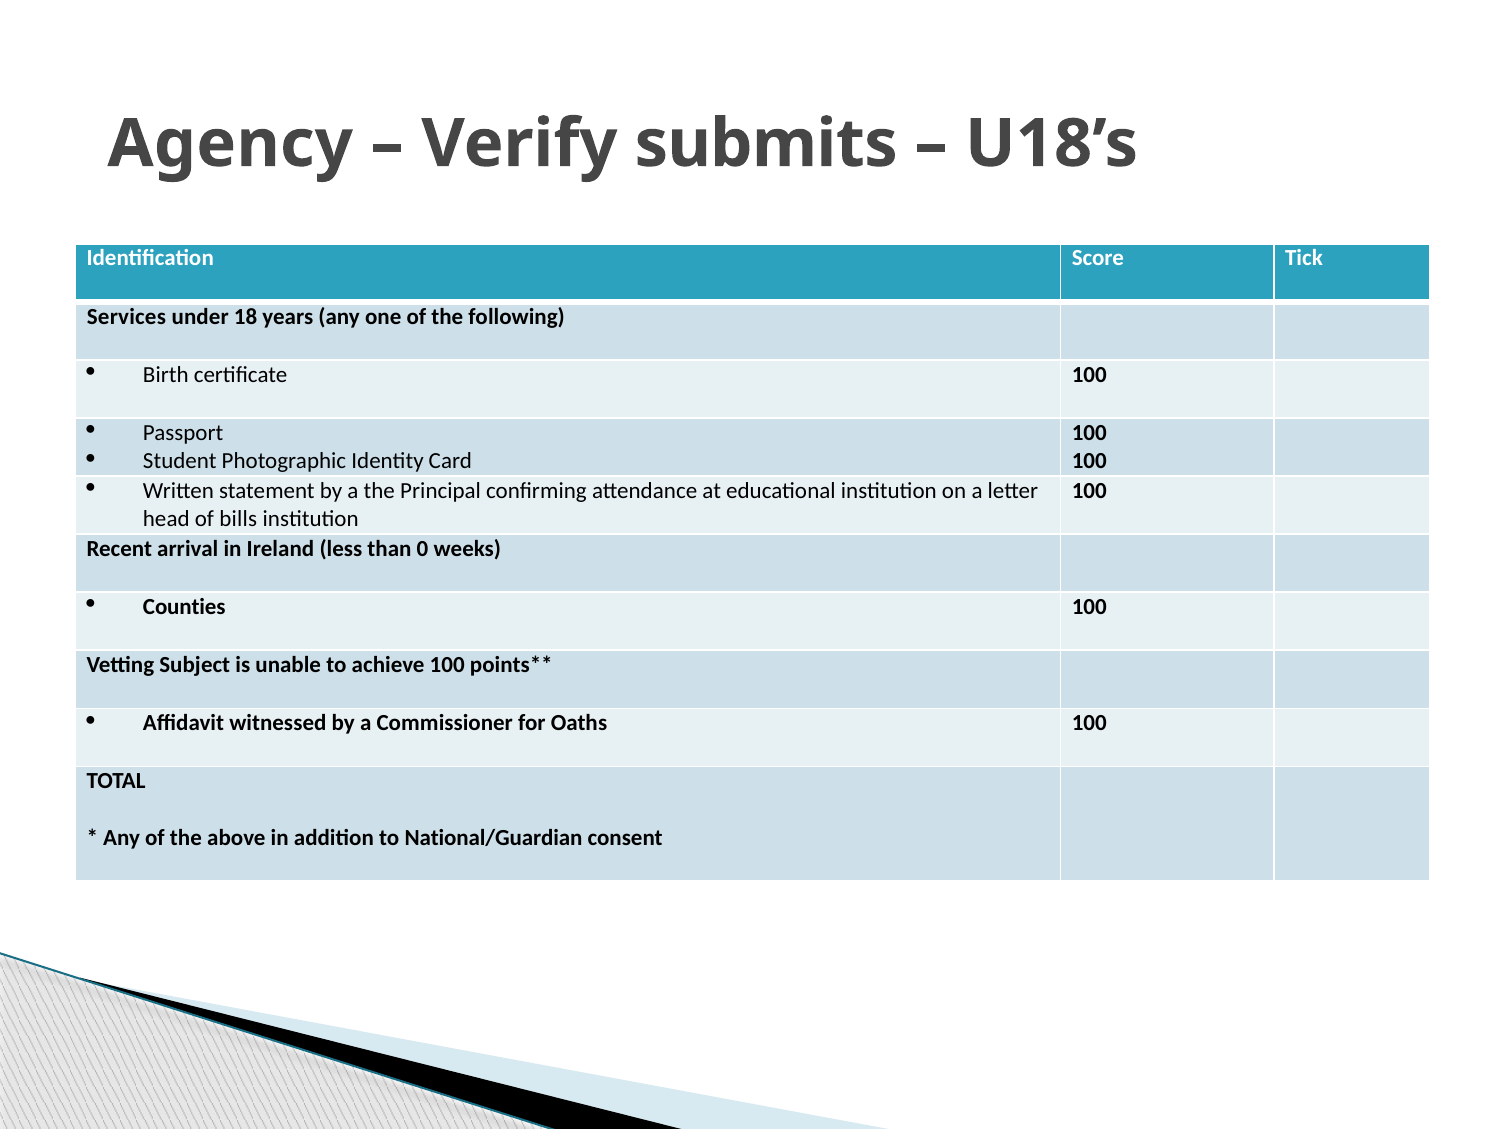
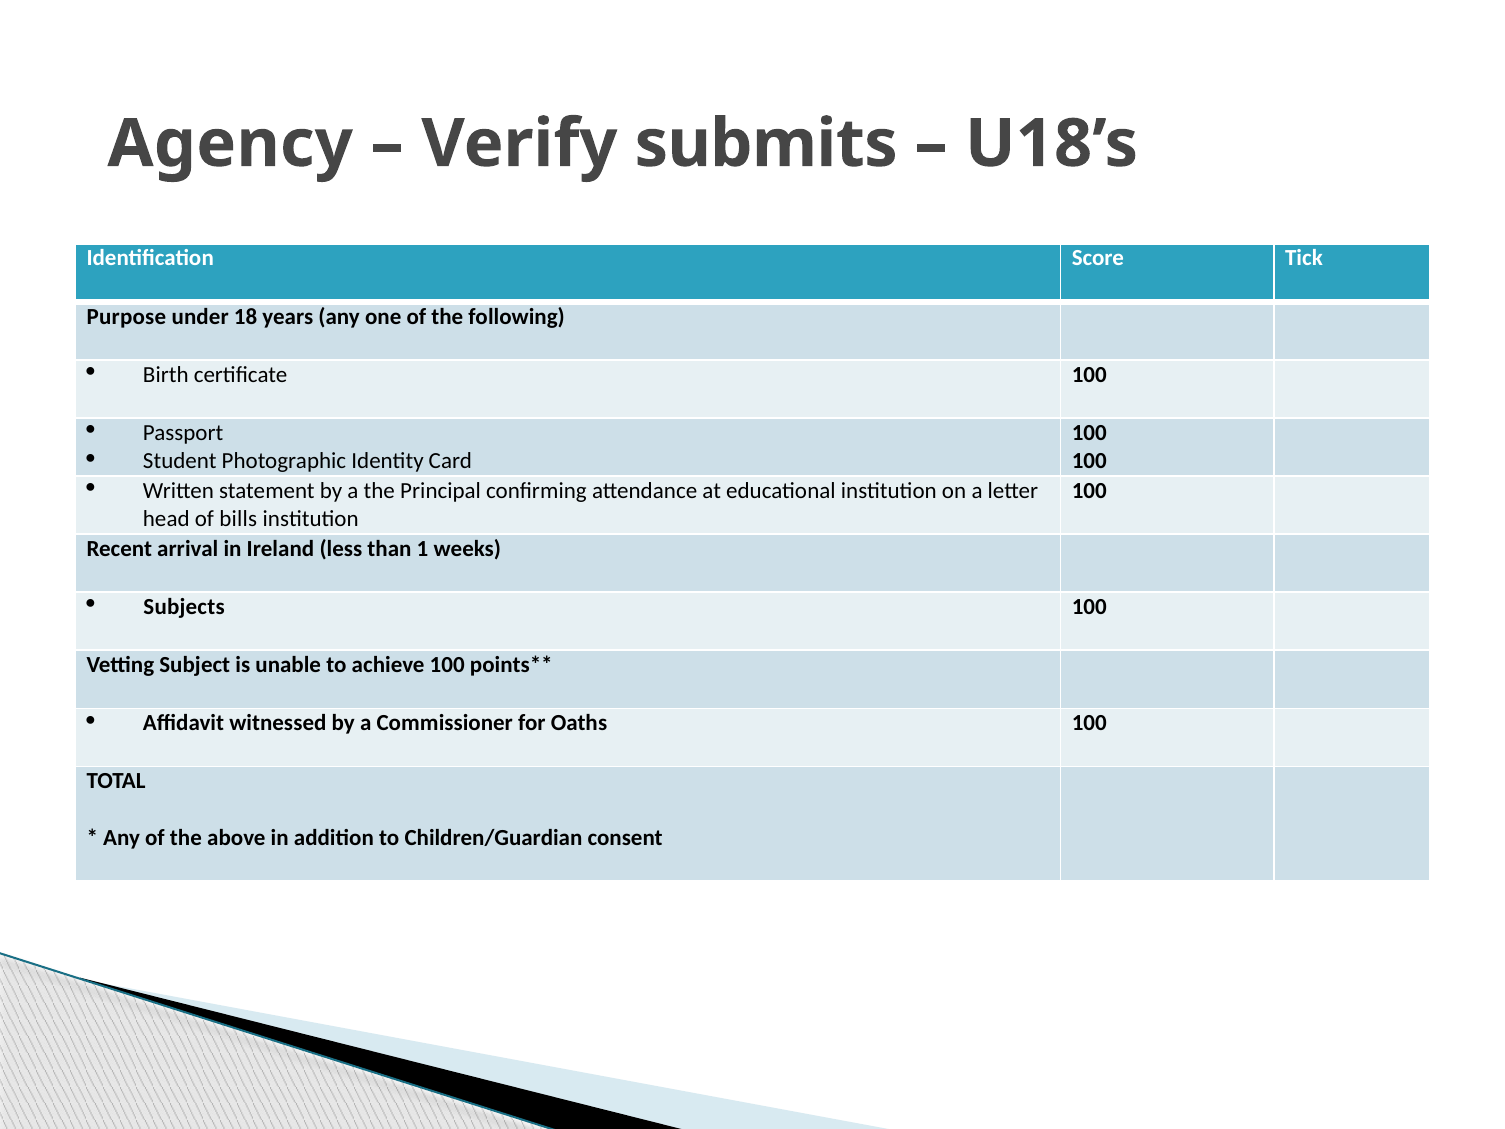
Services: Services -> Purpose (126, 316)
0: 0 -> 1 (423, 549)
Counties: Counties -> Subjects (184, 607)
National/Guardian: National/Guardian -> Children/Guardian (493, 838)
